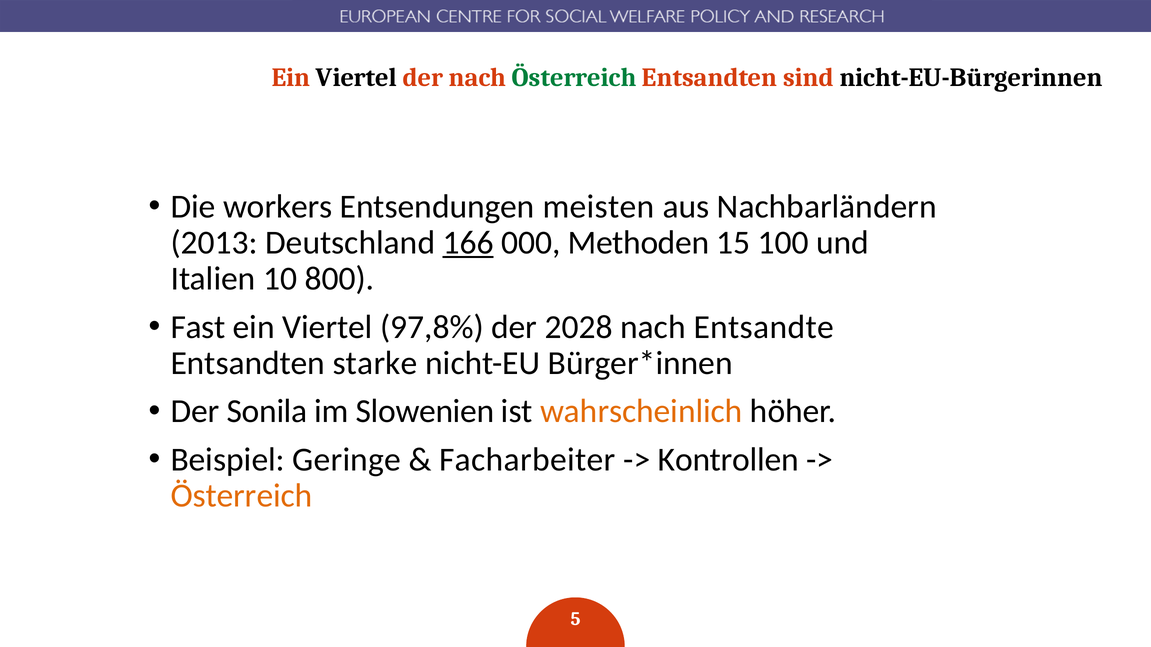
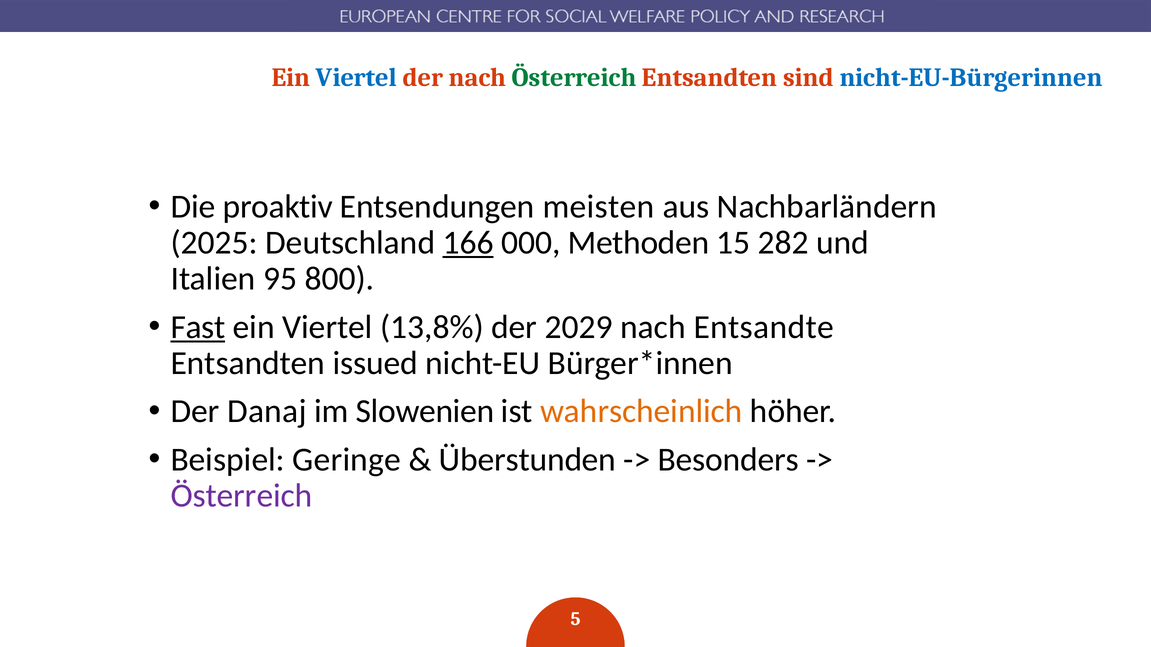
Viertel colour: black -> blue (356, 78)
nicht-EU-Bürgerinnen colour: black -> blue (971, 78)
workers: workers -> proaktiv (278, 207)
2013: 2013 -> 2025 (214, 243)
100: 100 -> 282 (783, 243)
10: 10 -> 95 (280, 279)
Fast underline: none -> present (198, 327)
97,8%: 97,8% -> 13,8% (432, 327)
2028: 2028 -> 2029 (579, 327)
starke: starke -> issued (375, 363)
Sonila: Sonila -> Danaj (267, 412)
Facharbeiter: Facharbeiter -> Überstunden (528, 460)
Kontrollen: Kontrollen -> Besonders (728, 460)
Österreich colour: orange -> purple (241, 496)
